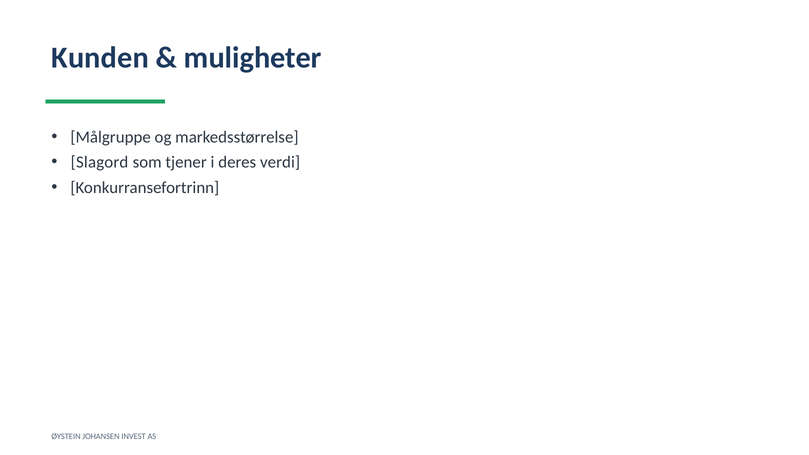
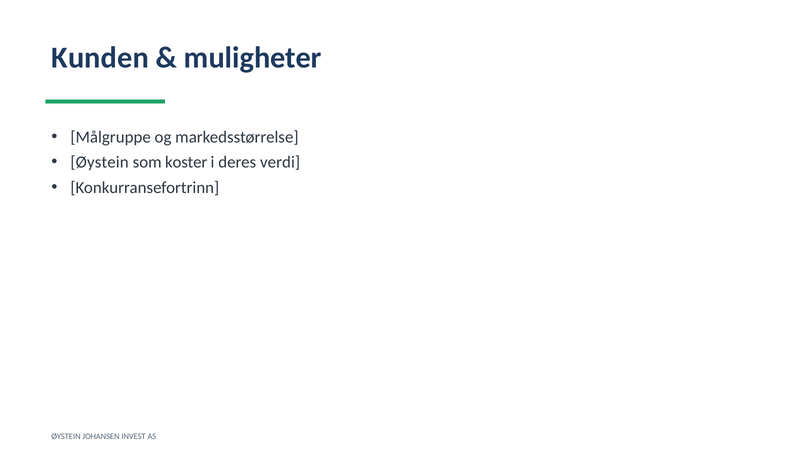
Slagord: Slagord -> Øystein (100, 162)
tjener: tjener -> koster (186, 162)
